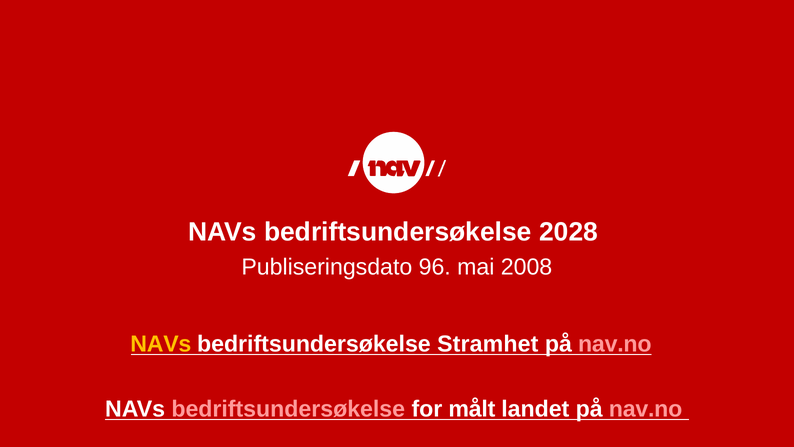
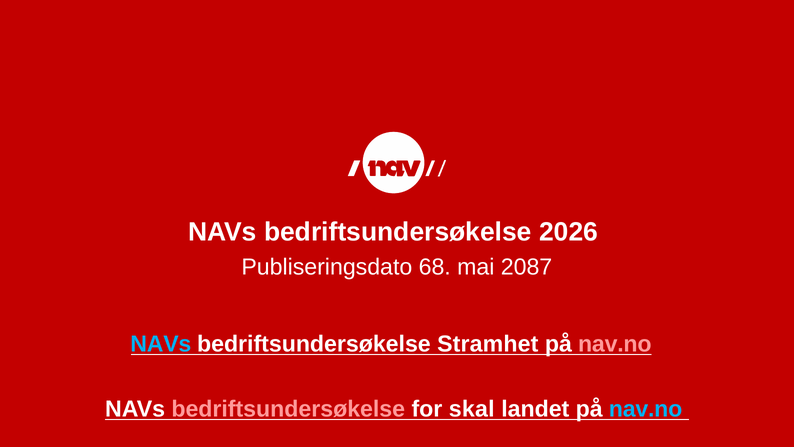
2028: 2028 -> 2026 (569, 232)
96: 96 -> 68 (435, 267)
2008: 2008 -> 2087 (527, 267)
NAVs colour: yellow -> light blue (161, 344)
målt: målt -> skal (472, 409)
nav.no colour: pink -> light blue (646, 409)
